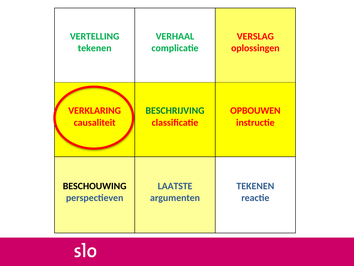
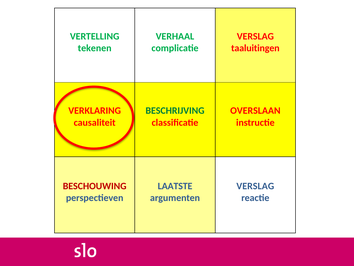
oplossingen: oplossingen -> taaluitingen (255, 48)
OPBOUWEN: OPBOUWEN -> OVERSLAAN (255, 110)
BESCHOUWING colour: black -> red (95, 186)
TEKENEN: TEKENEN -> VERSLAG (255, 186)
